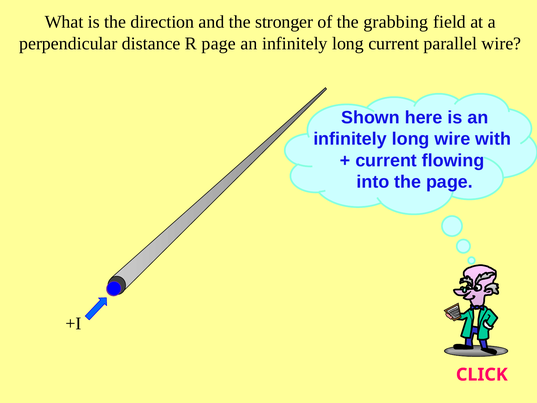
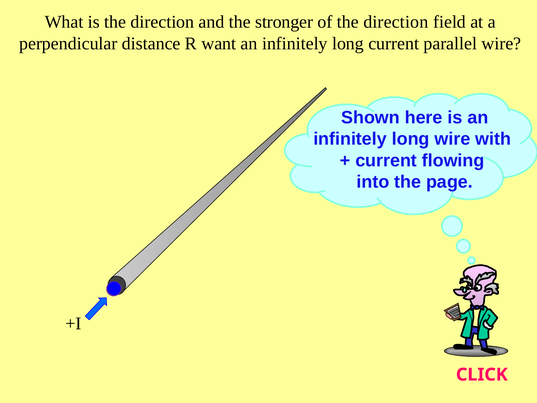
of the grabbing: grabbing -> direction (396, 22)
R page: page -> want (219, 43)
